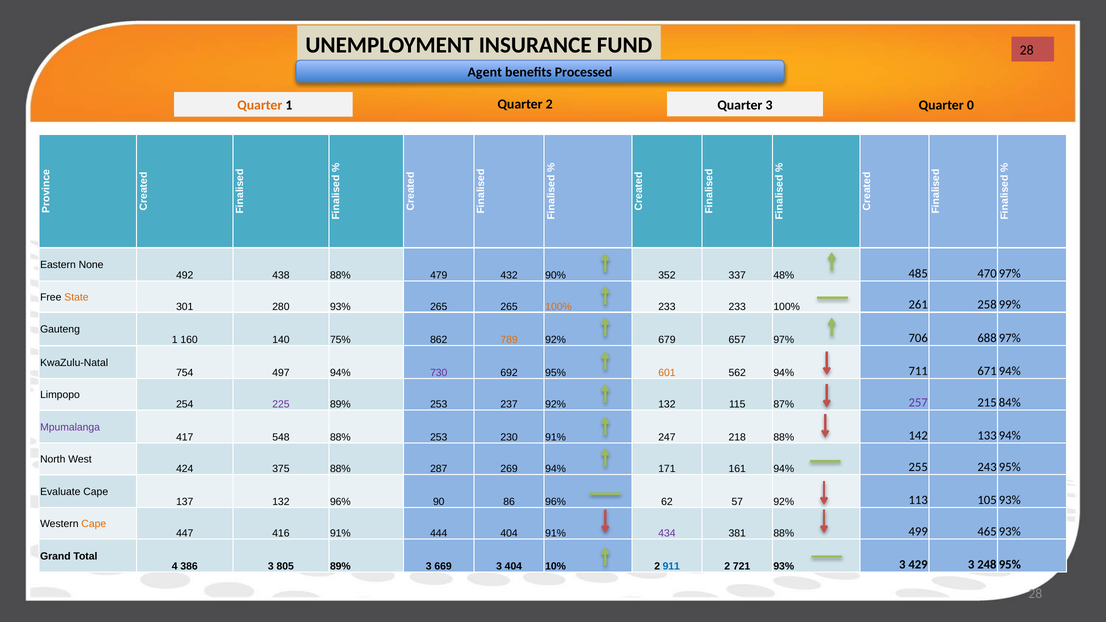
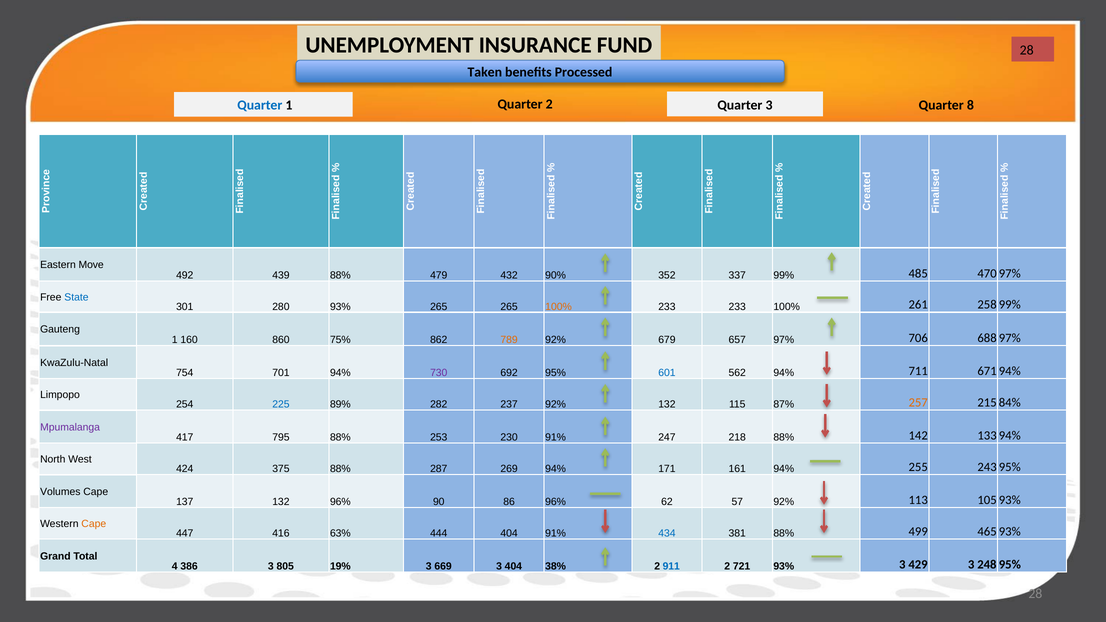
Agent: Agent -> Taken (485, 72)
0: 0 -> 8 (970, 105)
Quarter colour: orange -> blue (260, 105)
None: None -> Move (91, 265)
438: 438 -> 439 (281, 275)
48%: 48% -> 99% (784, 275)
State colour: orange -> blue (76, 297)
140: 140 -> 860 (281, 340)
497: 497 -> 701 (281, 373)
601 colour: orange -> blue (667, 373)
225 colour: purple -> blue (281, 404)
89% 253: 253 -> 282 (439, 404)
257 colour: purple -> orange (918, 402)
548: 548 -> 795 (281, 438)
Evaluate: Evaluate -> Volumes (60, 492)
416 91%: 91% -> 63% (340, 533)
434 colour: purple -> blue (667, 533)
805 89%: 89% -> 19% (340, 567)
10%: 10% -> 38% (556, 567)
